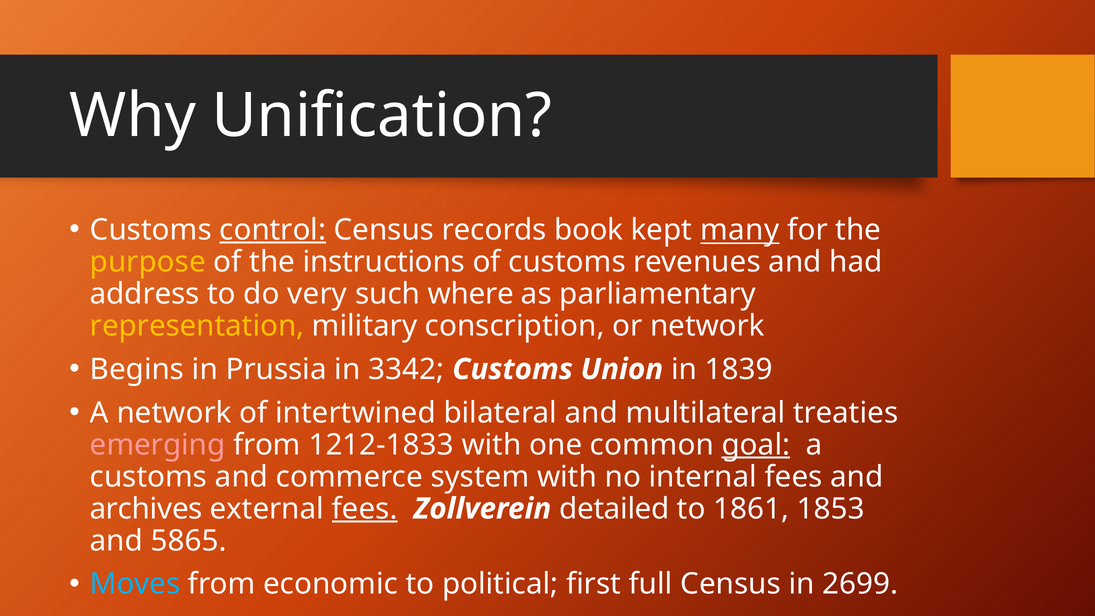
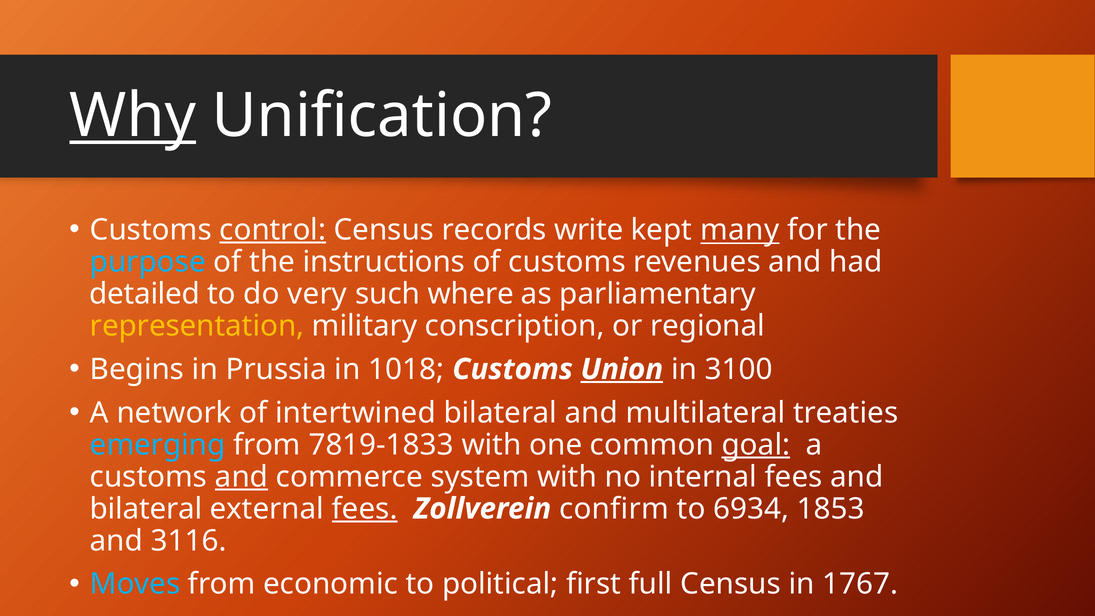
Why underline: none -> present (133, 116)
book: book -> write (589, 230)
purpose colour: yellow -> light blue (148, 262)
address: address -> detailed (145, 294)
or network: network -> regional (707, 326)
3342: 3342 -> 1018 (406, 369)
Union underline: none -> present (622, 369)
1839: 1839 -> 3100 (739, 369)
emerging colour: pink -> light blue (158, 445)
1212-1833: 1212-1833 -> 7819-1833 (381, 445)
and underline: none -> present (242, 477)
archives: archives -> bilateral (146, 509)
detailed: detailed -> confirm (614, 509)
1861: 1861 -> 6934 (751, 509)
5865: 5865 -> 3116 (189, 541)
2699: 2699 -> 1767 (860, 584)
